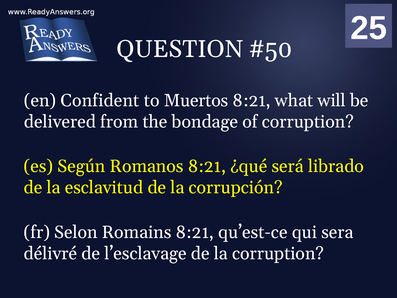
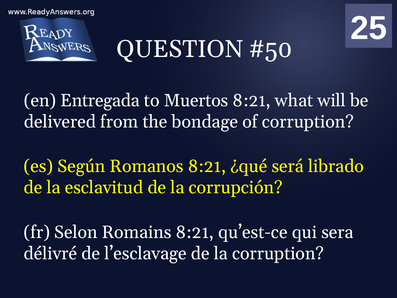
Confident: Confident -> Entregada (100, 100)
